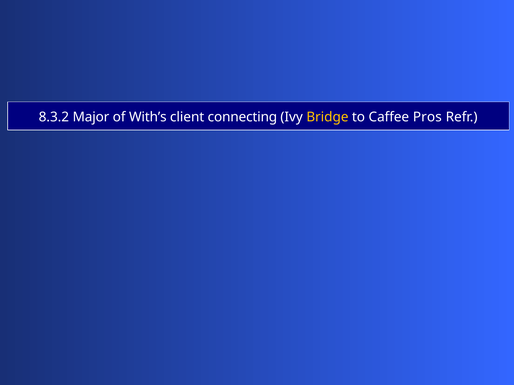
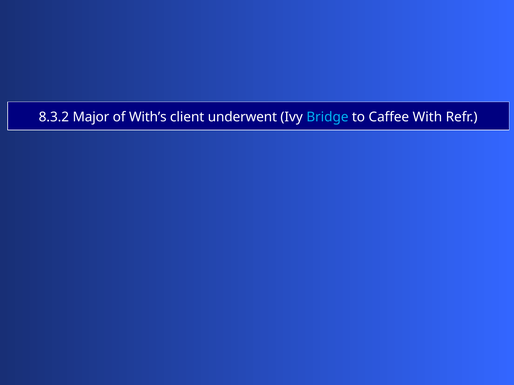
connecting: connecting -> underwent (242, 117)
Bridge colour: yellow -> light blue (327, 117)
Pros: Pros -> With (427, 117)
